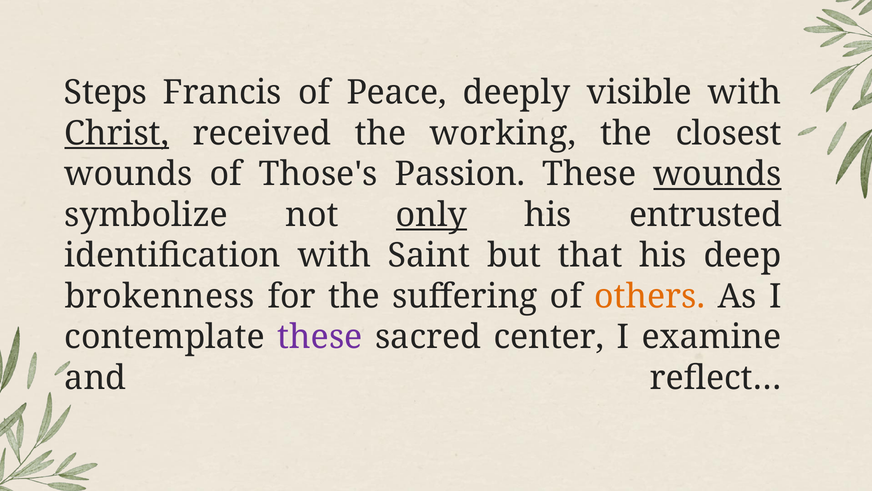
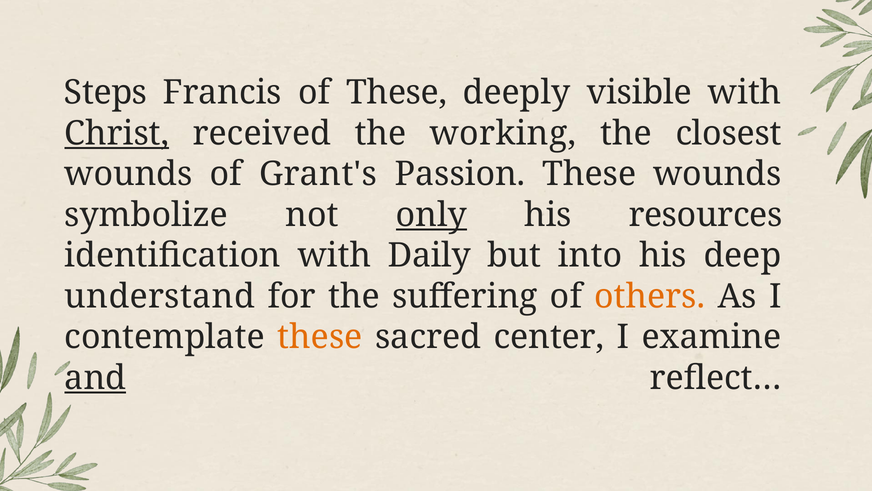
of Peace: Peace -> These (397, 93)
Those's: Those's -> Grant's (318, 174)
wounds underline: present -> none (717, 174)
entrusted: entrusted -> resources (706, 215)
Saint: Saint -> Daily (429, 255)
that: that -> into (590, 255)
brokenness: brokenness -> understand (160, 296)
these colour: purple -> orange (320, 337)
and underline: none -> present (95, 378)
